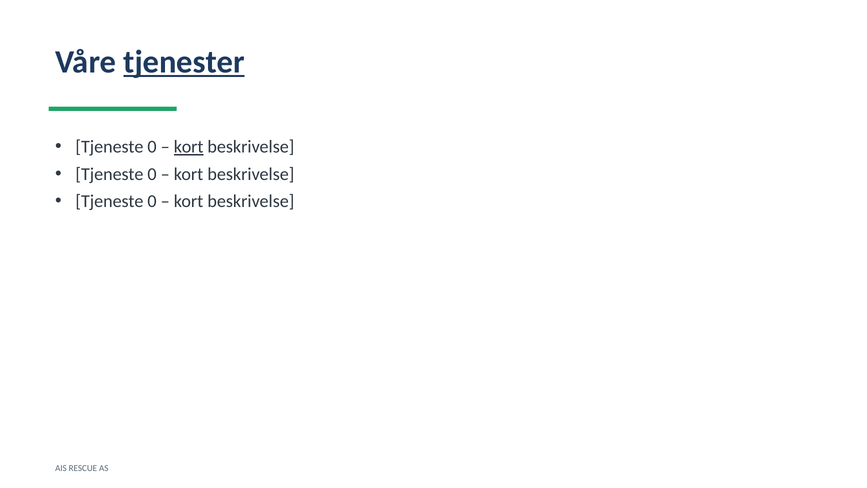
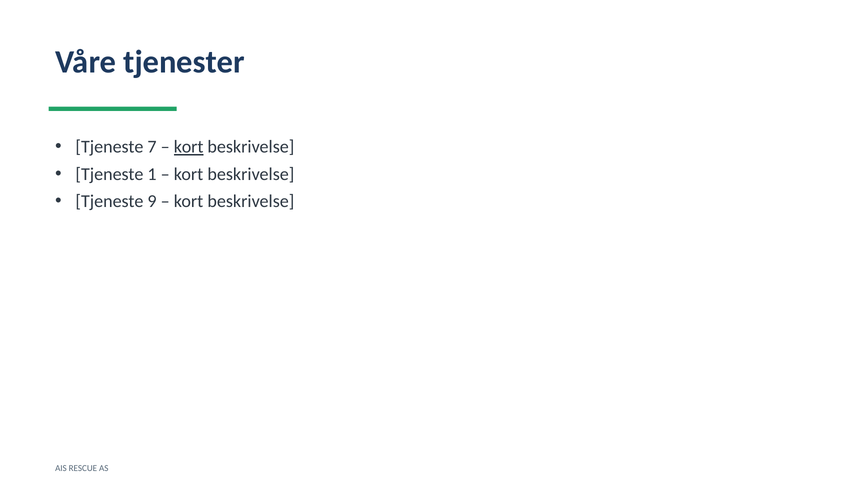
tjenester underline: present -> none (184, 62)
0: 0 -> 7 (152, 147)
0: 0 -> 1 (152, 174)
0: 0 -> 9 (152, 201)
